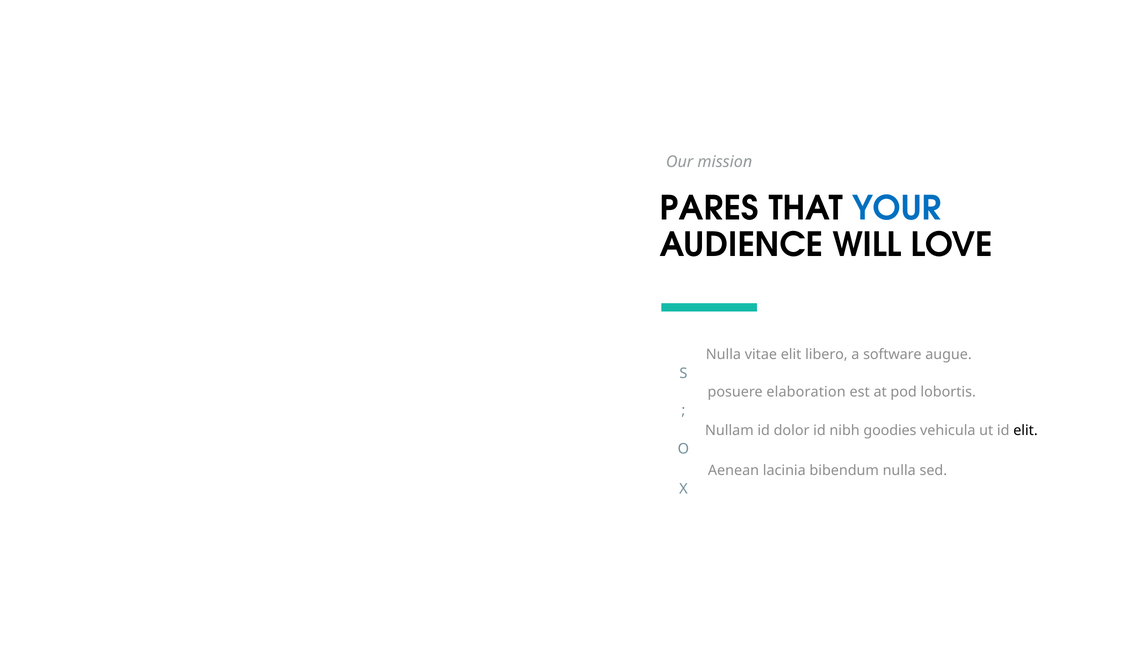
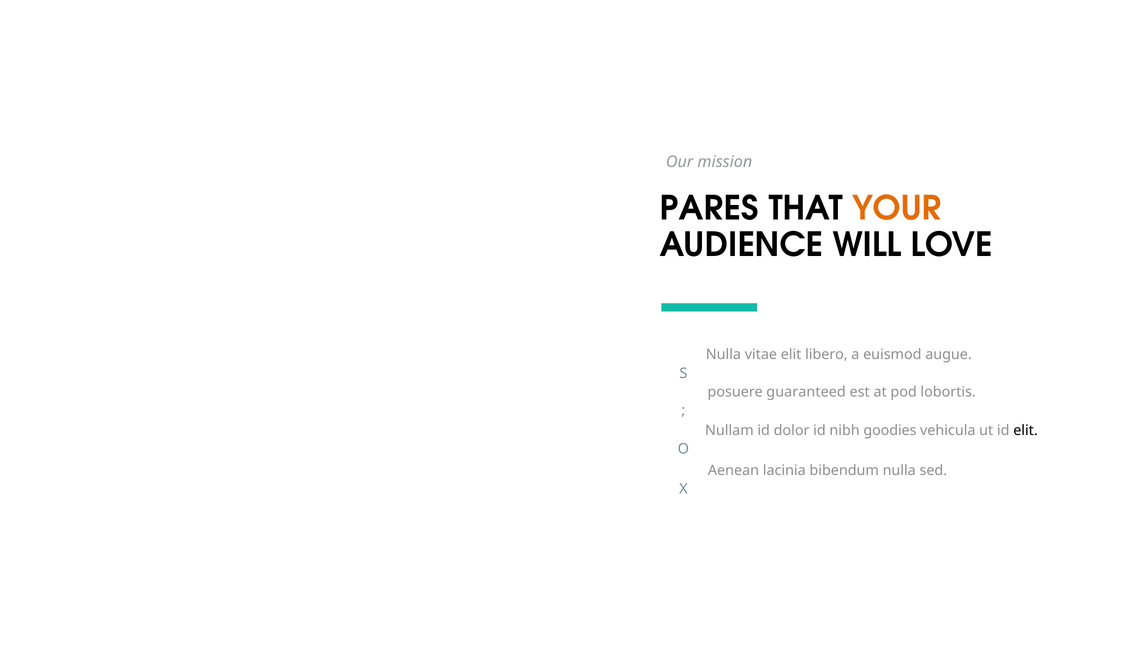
YOUR colour: blue -> orange (897, 209)
software: software -> euismod (892, 354)
elaboration: elaboration -> guaranteed (806, 392)
